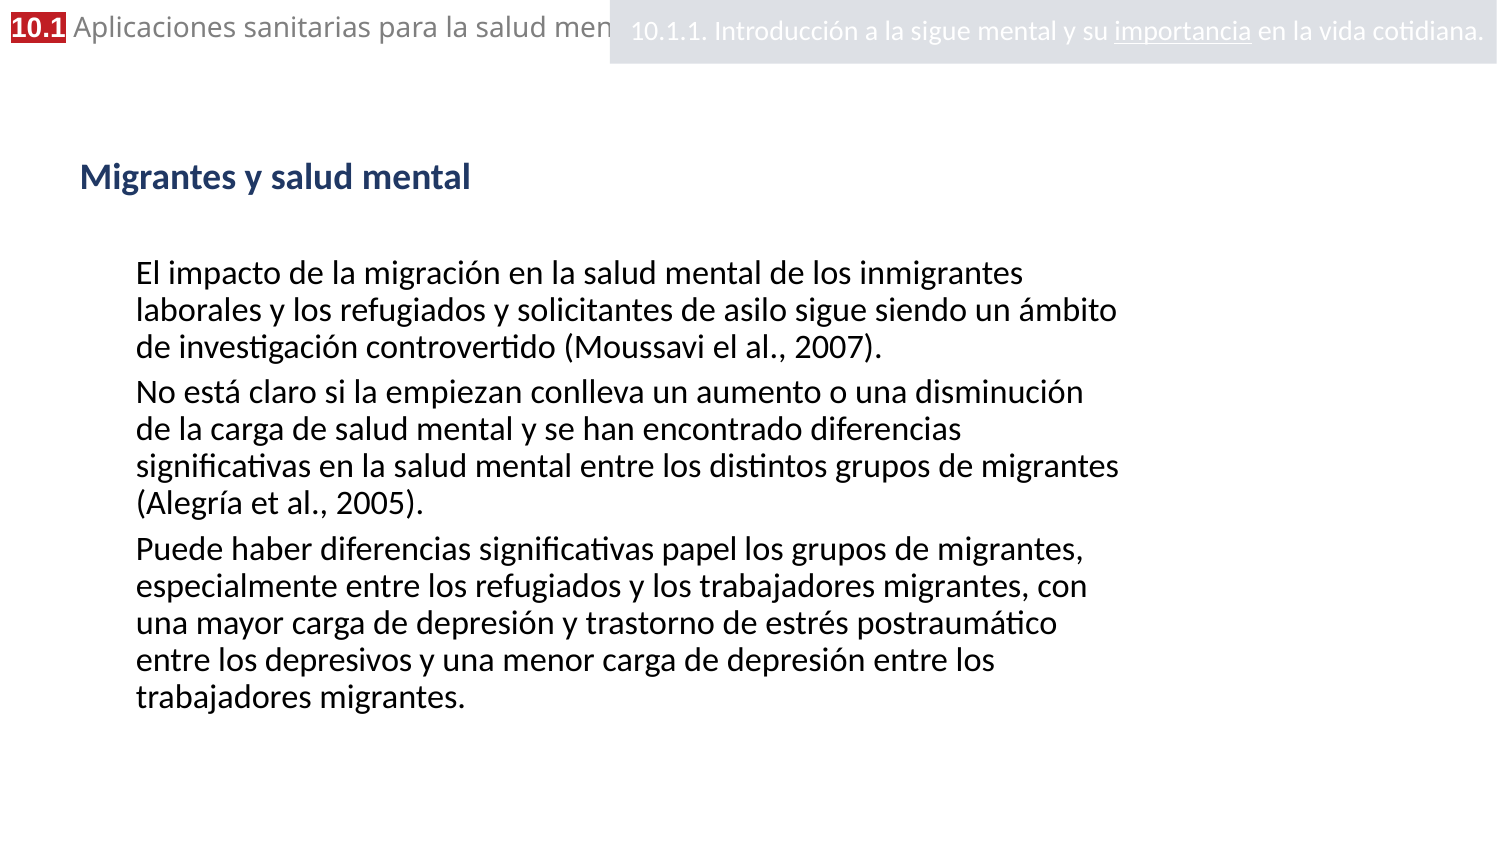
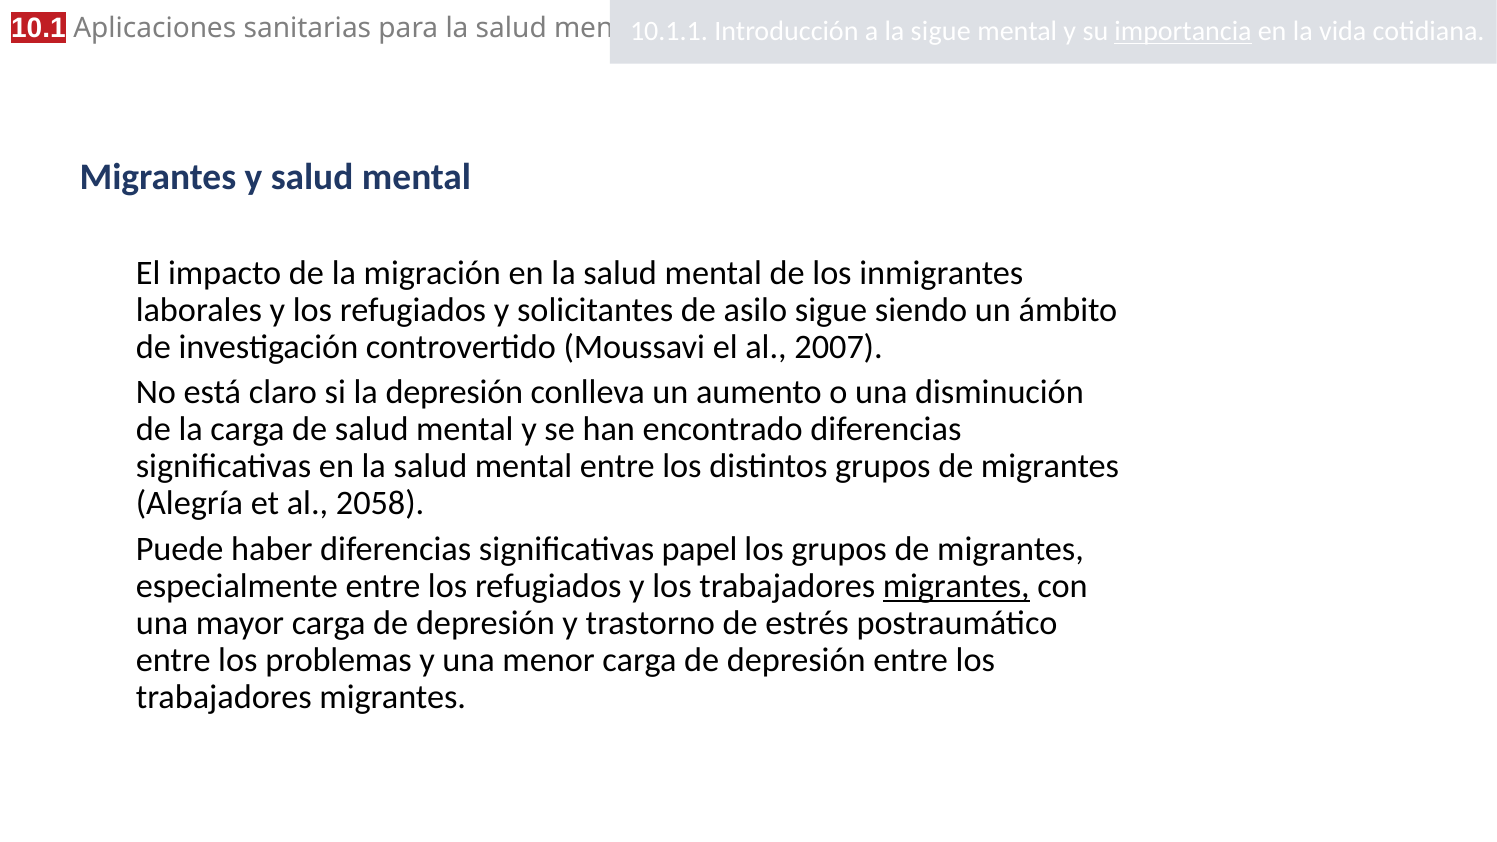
la empiezan: empiezan -> depresión (454, 392)
2005: 2005 -> 2058 (380, 503)
migrantes underline: none -> present (956, 586)
depresivos: depresivos -> problemas (339, 660)
